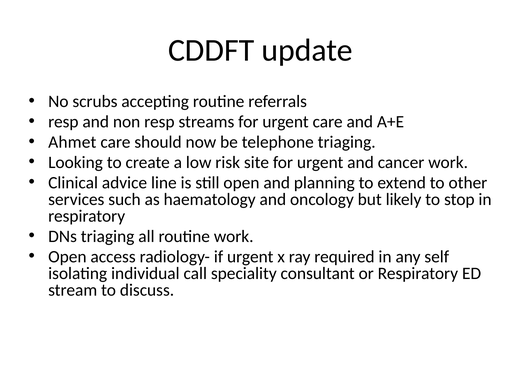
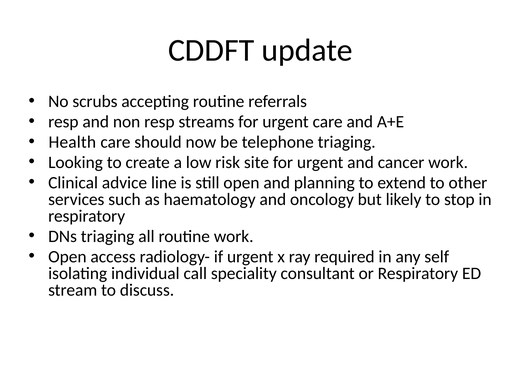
Ahmet: Ahmet -> Health (72, 142)
